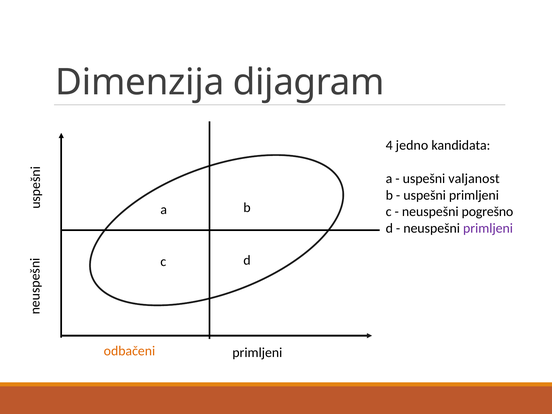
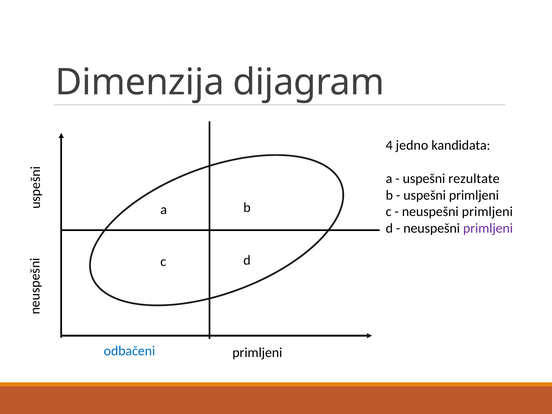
valjanost: valjanost -> rezultate (474, 179)
pogrešno: pogrešno -> primljeni (487, 212)
odbačeni colour: orange -> blue (129, 351)
